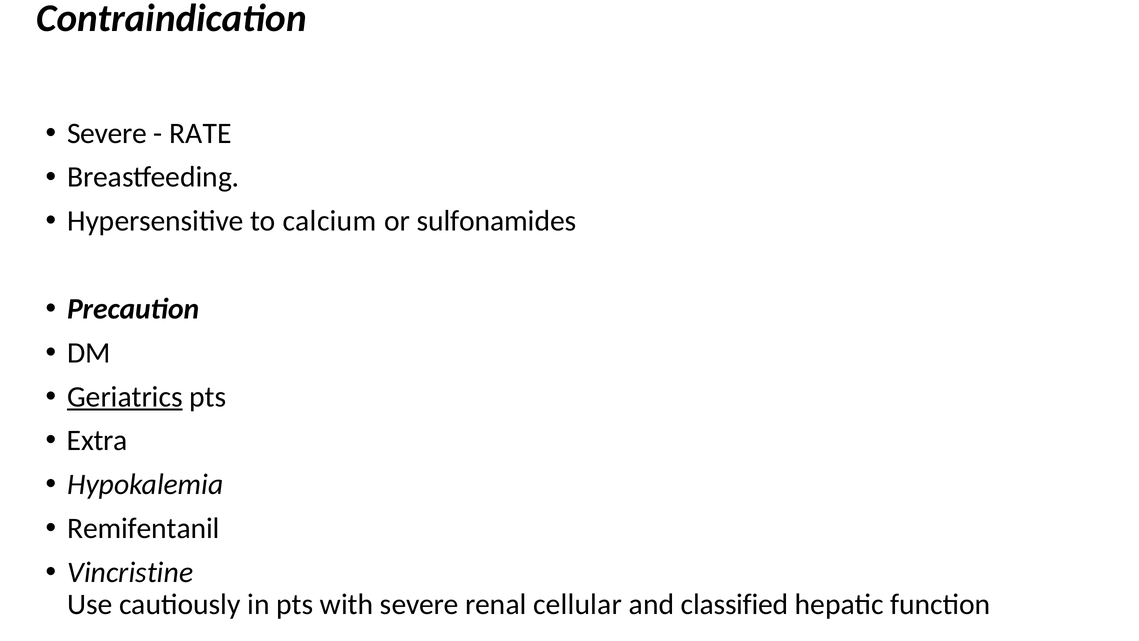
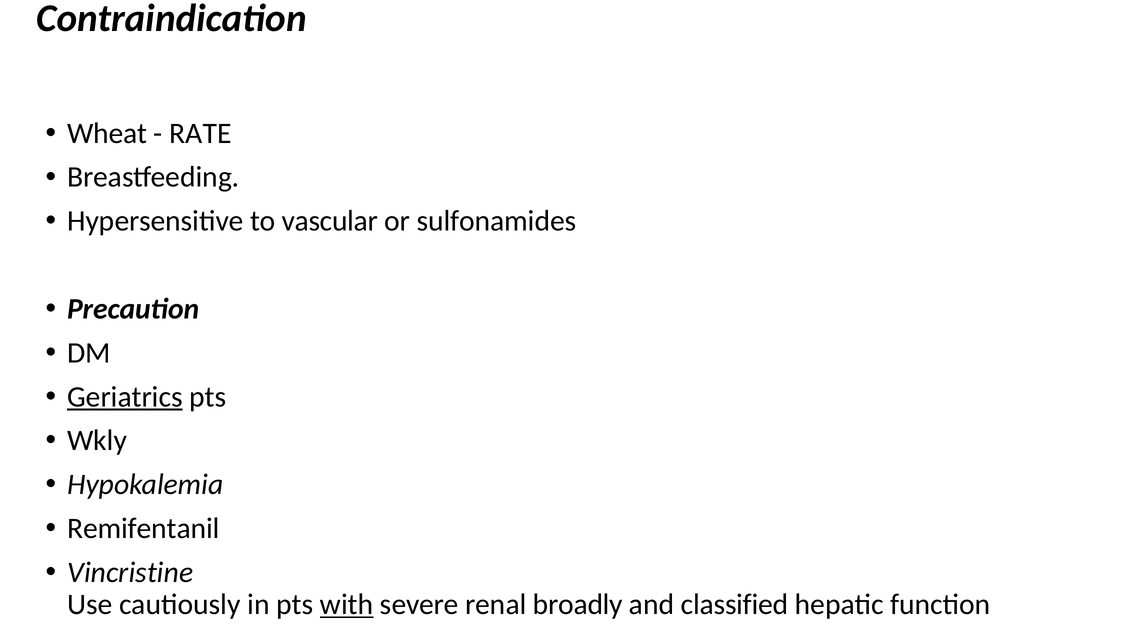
Severe: Severe -> Wheat (107, 133)
calcium: calcium -> vascular (330, 221)
Extra: Extra -> Wkly (97, 440)
with underline: none -> present (347, 604)
cellular: cellular -> broadly (578, 604)
